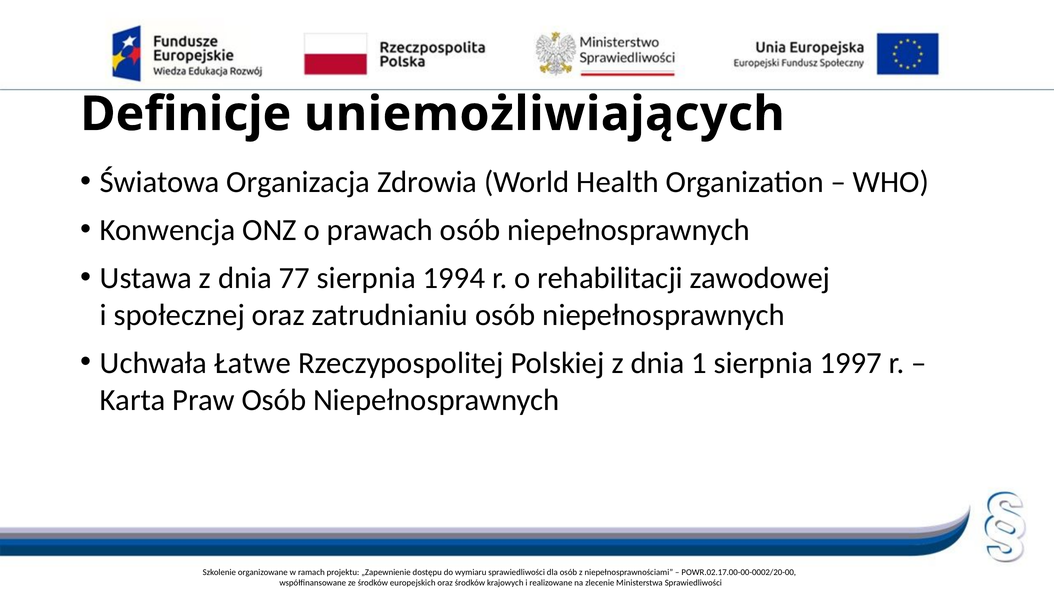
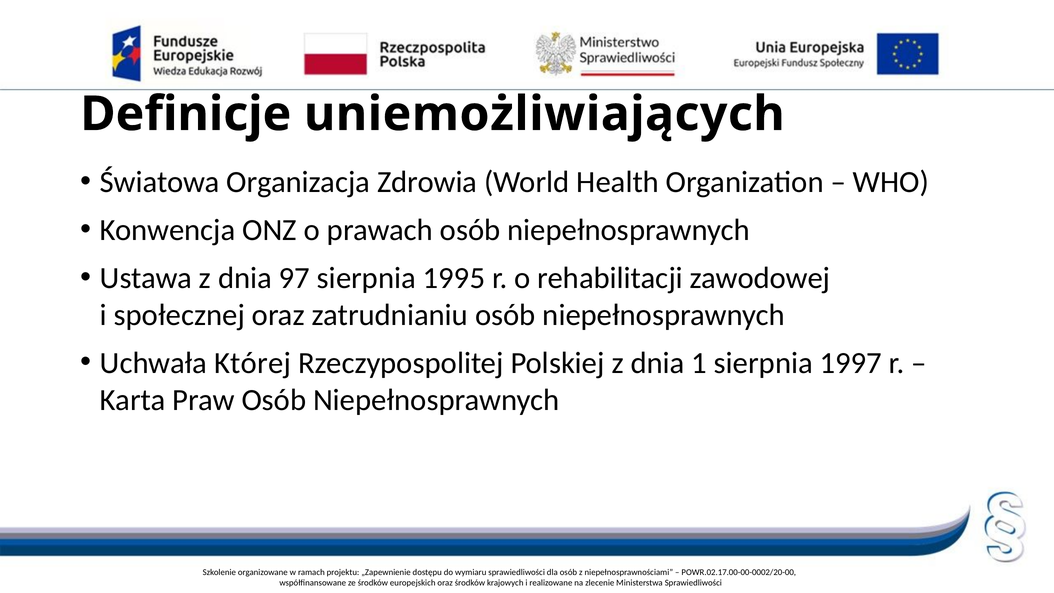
77: 77 -> 97 (294, 278)
1994: 1994 -> 1995 (454, 278)
Łatwe: Łatwe -> Której (253, 363)
